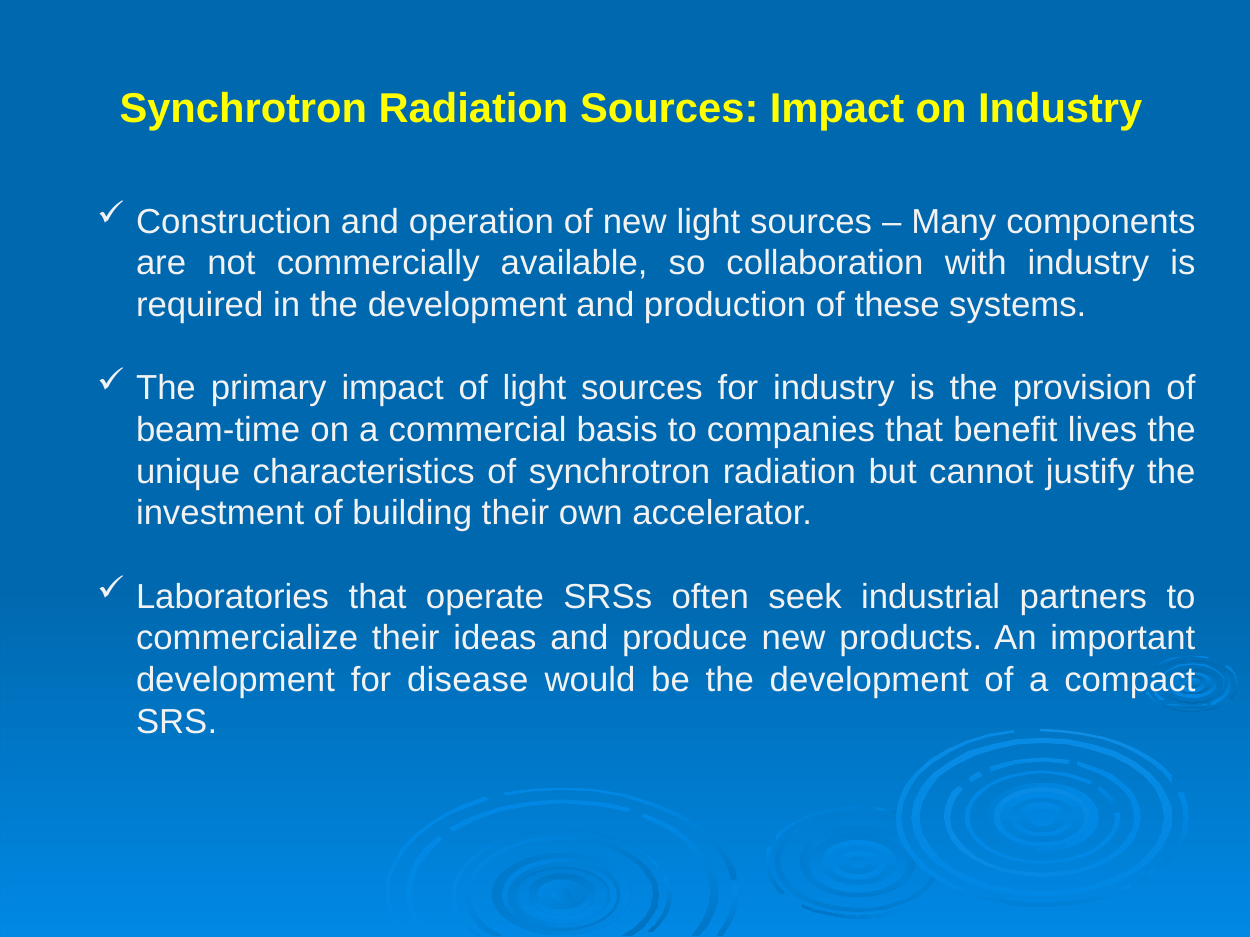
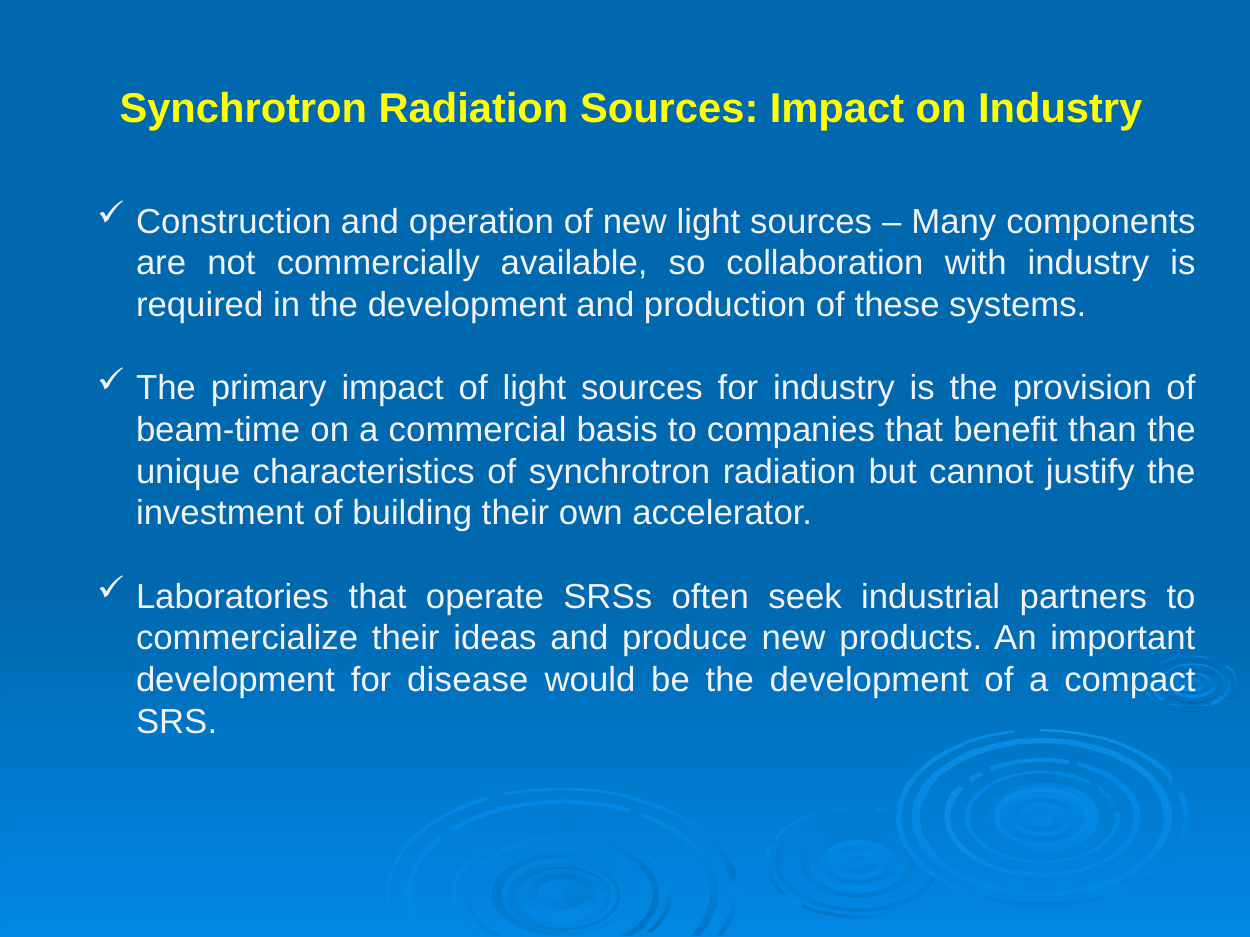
lives: lives -> than (1102, 430)
